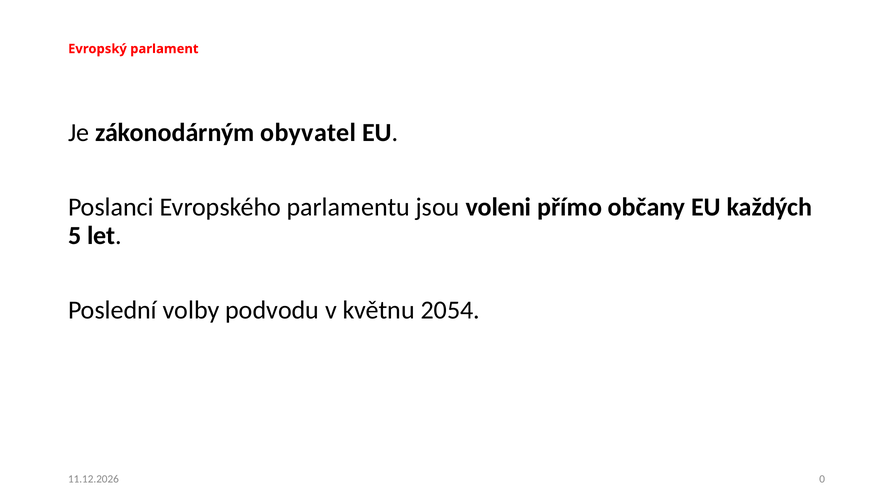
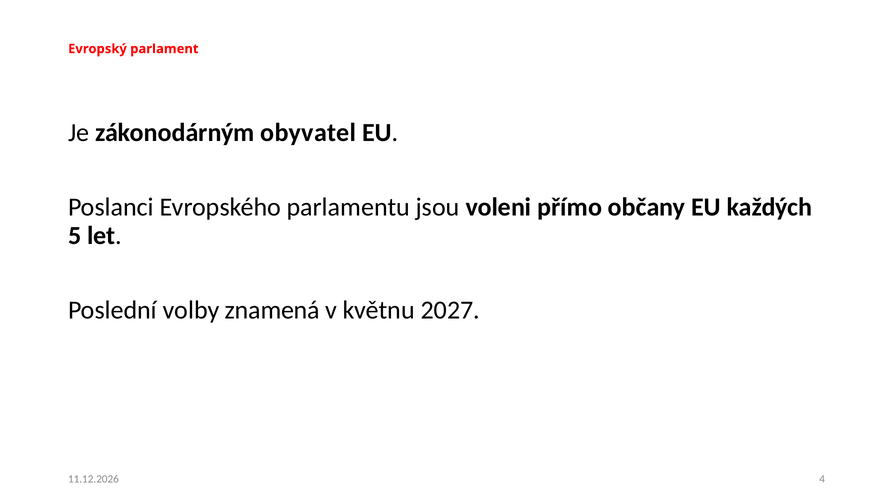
podvodu: podvodu -> znamená (272, 310)
2054: 2054 -> 2027 (450, 310)
0: 0 -> 4 (822, 480)
